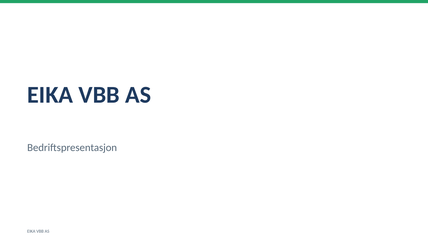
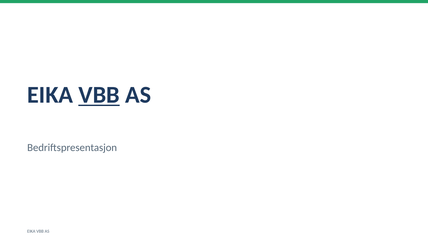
VBB underline: none -> present (99, 95)
